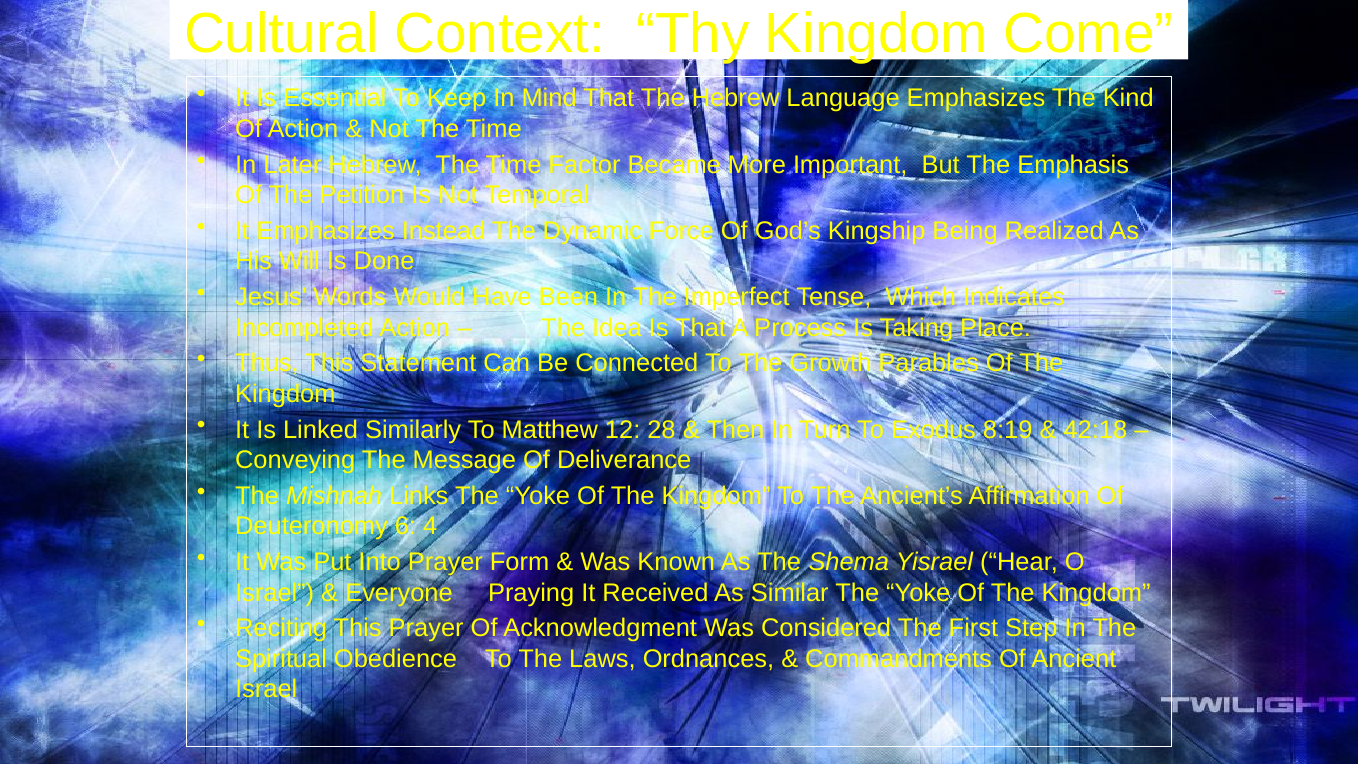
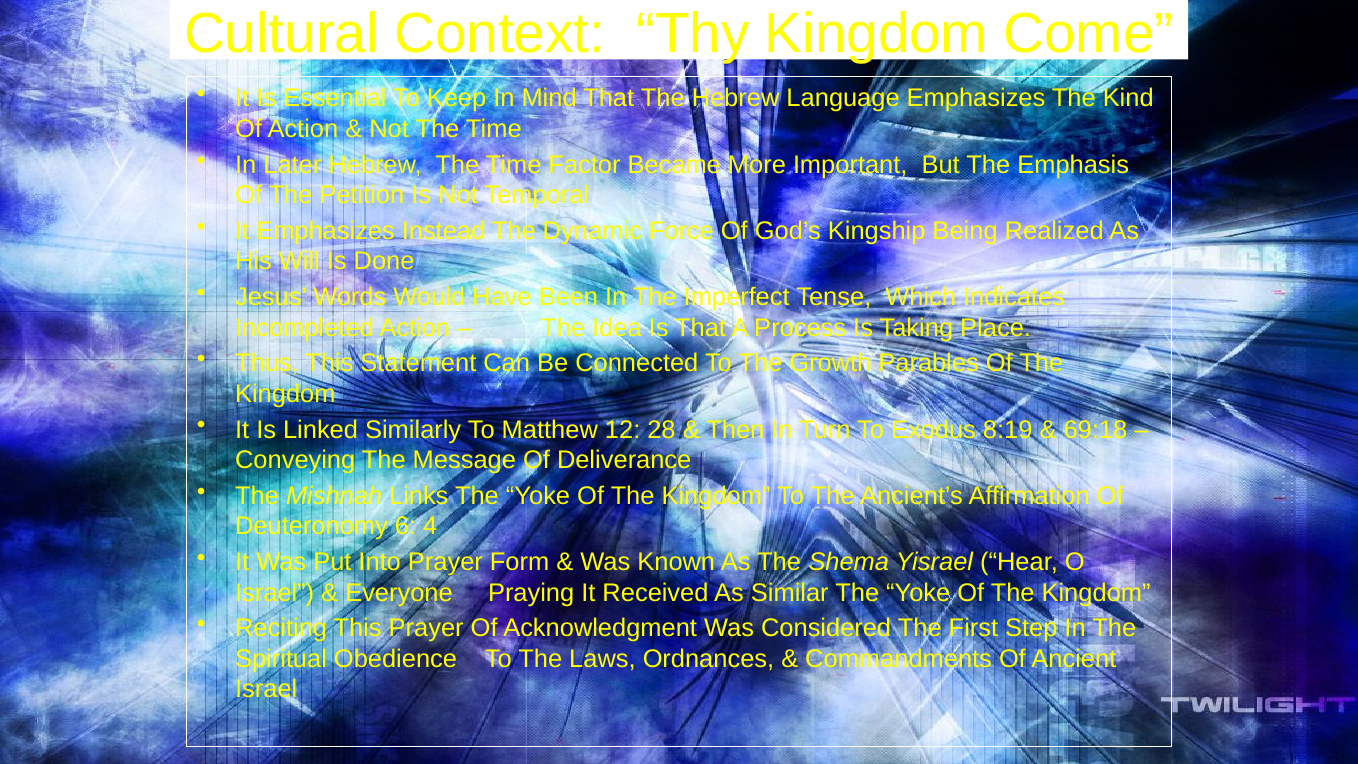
42:18: 42:18 -> 69:18 (1095, 430)
